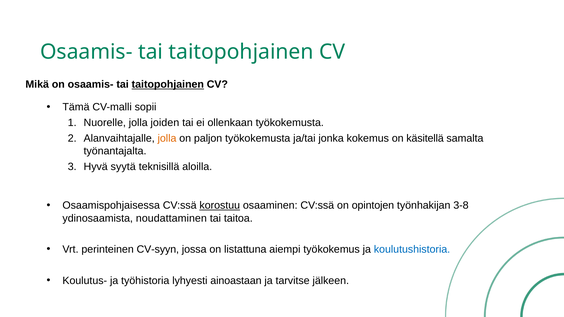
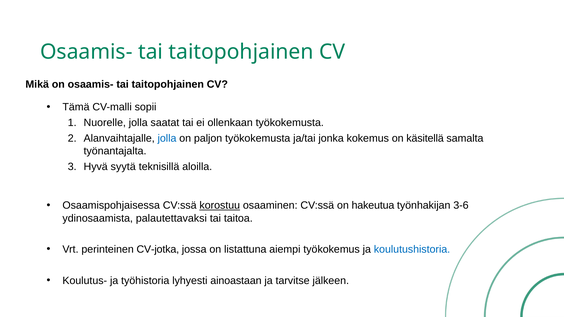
taitopohjainen underline: present -> none (168, 85)
joiden: joiden -> saatat (165, 123)
jolla colour: orange -> blue (167, 138)
opintojen: opintojen -> hakeutua (373, 206)
3-8: 3-8 -> 3-6 (461, 206)
noudattaminen: noudattaminen -> palautettavaksi (171, 218)
CV-syyn: CV-syyn -> CV-jotka (158, 250)
